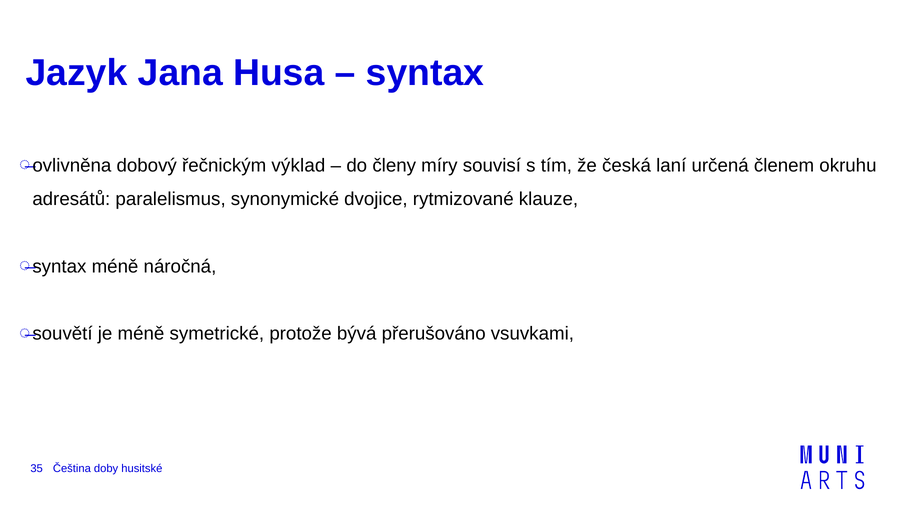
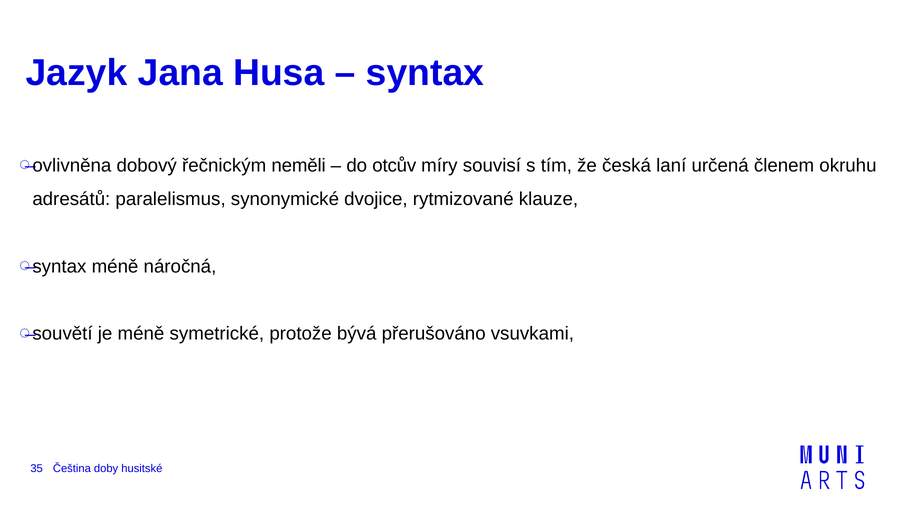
výklad: výklad -> neměli (299, 165)
členy: členy -> otcův (394, 165)
